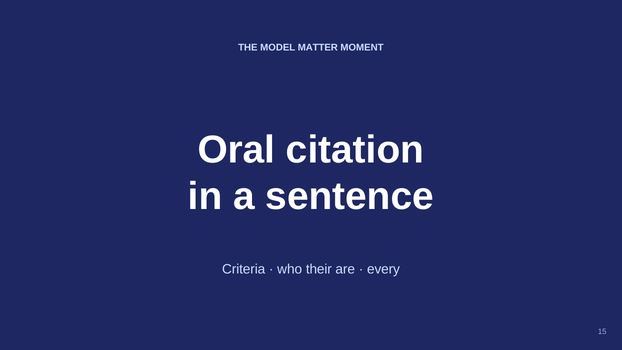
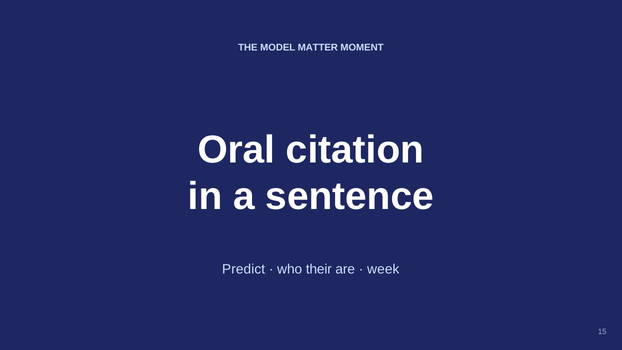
Criteria: Criteria -> Predict (244, 269)
every: every -> week (383, 269)
